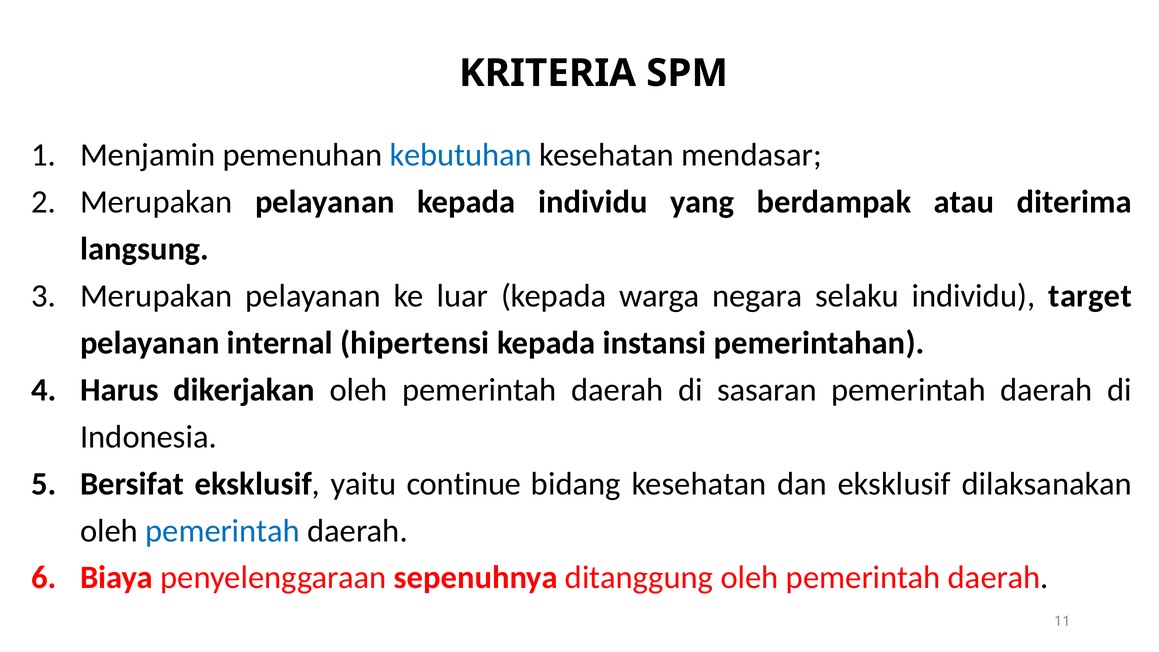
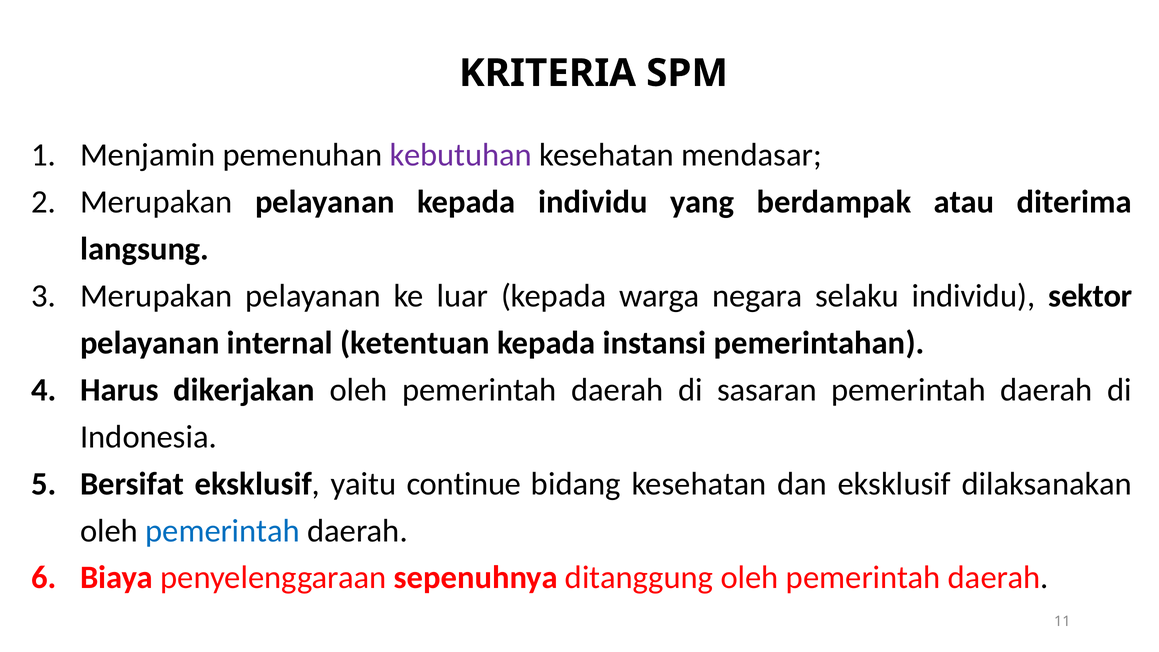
kebutuhan colour: blue -> purple (461, 155)
target: target -> sektor (1090, 296)
hipertensi: hipertensi -> ketentuan (415, 343)
